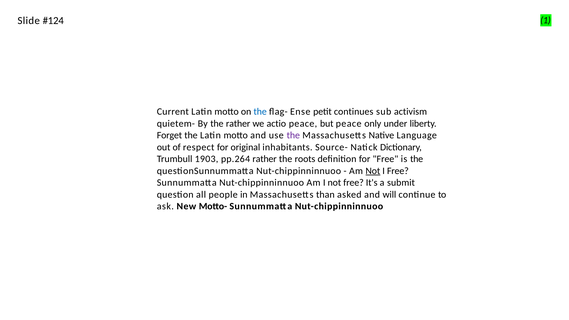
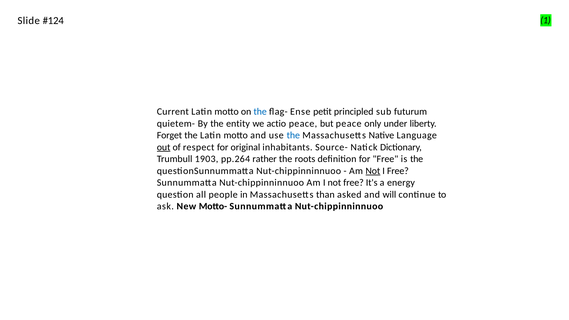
continues: continues -> principled (354, 112)
activism: activism -> futurum (411, 112)
the rather: rather -> entity (238, 124)
the colour: purple -> blue (293, 135)
out underline: none -> present (164, 147)
submit: submit -> energy (401, 183)
